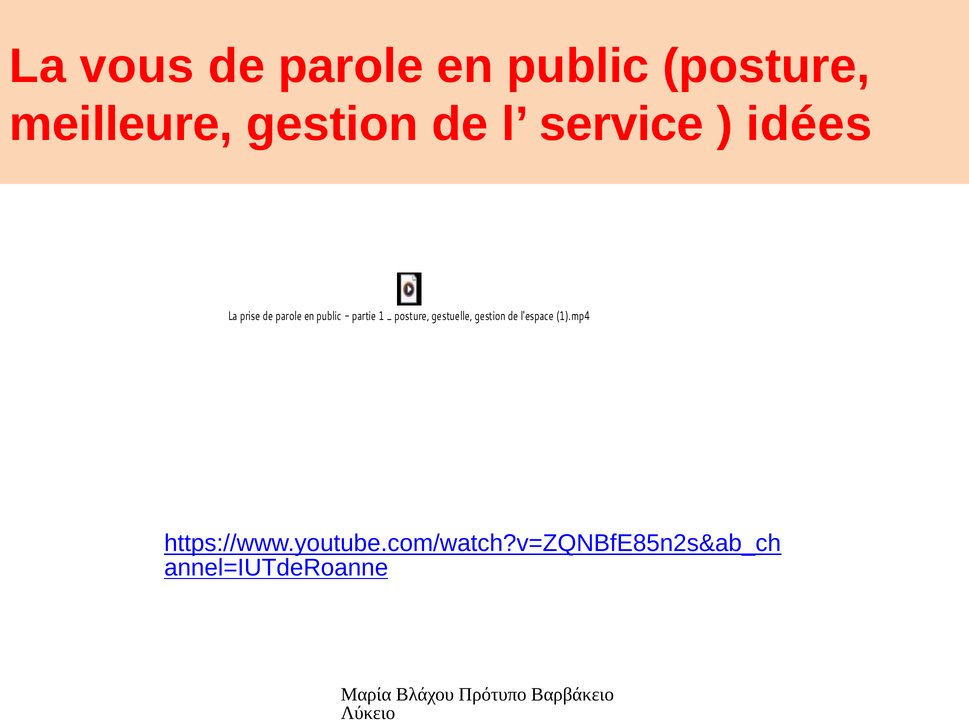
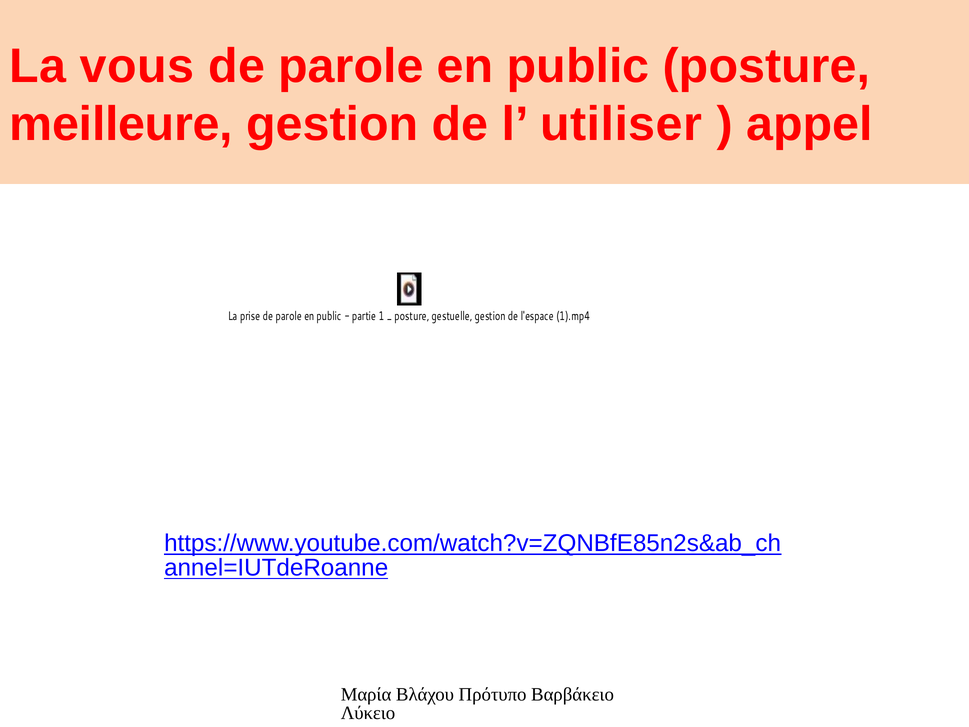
service: service -> utiliser (621, 124)
idées: idées -> appel (810, 124)
